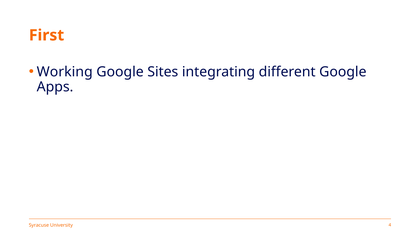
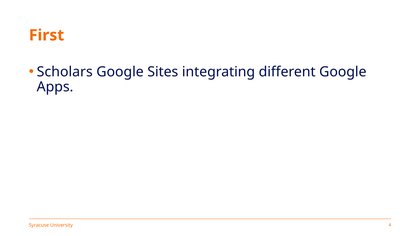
Working: Working -> Scholars (65, 72)
